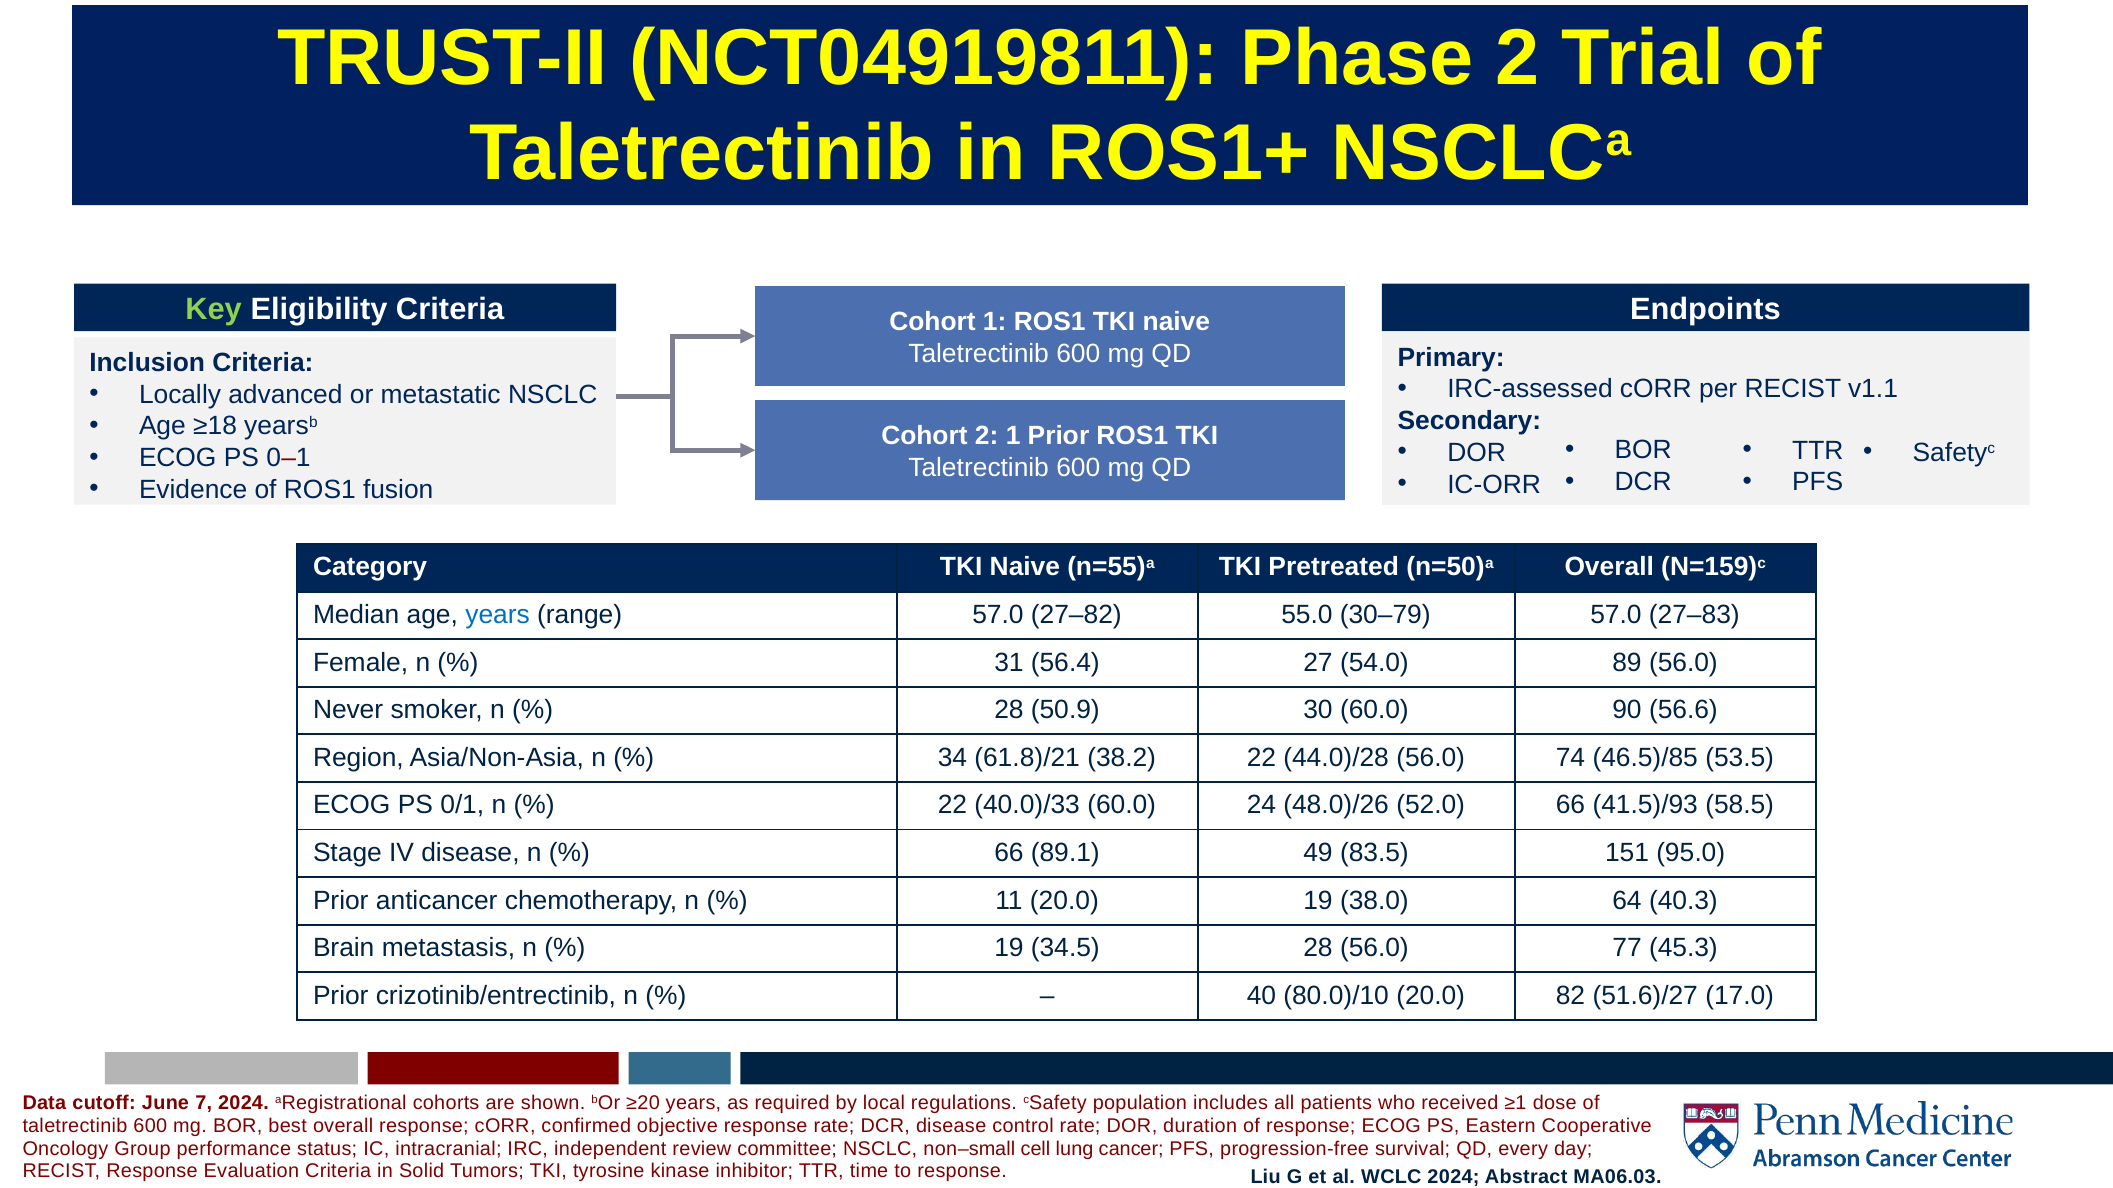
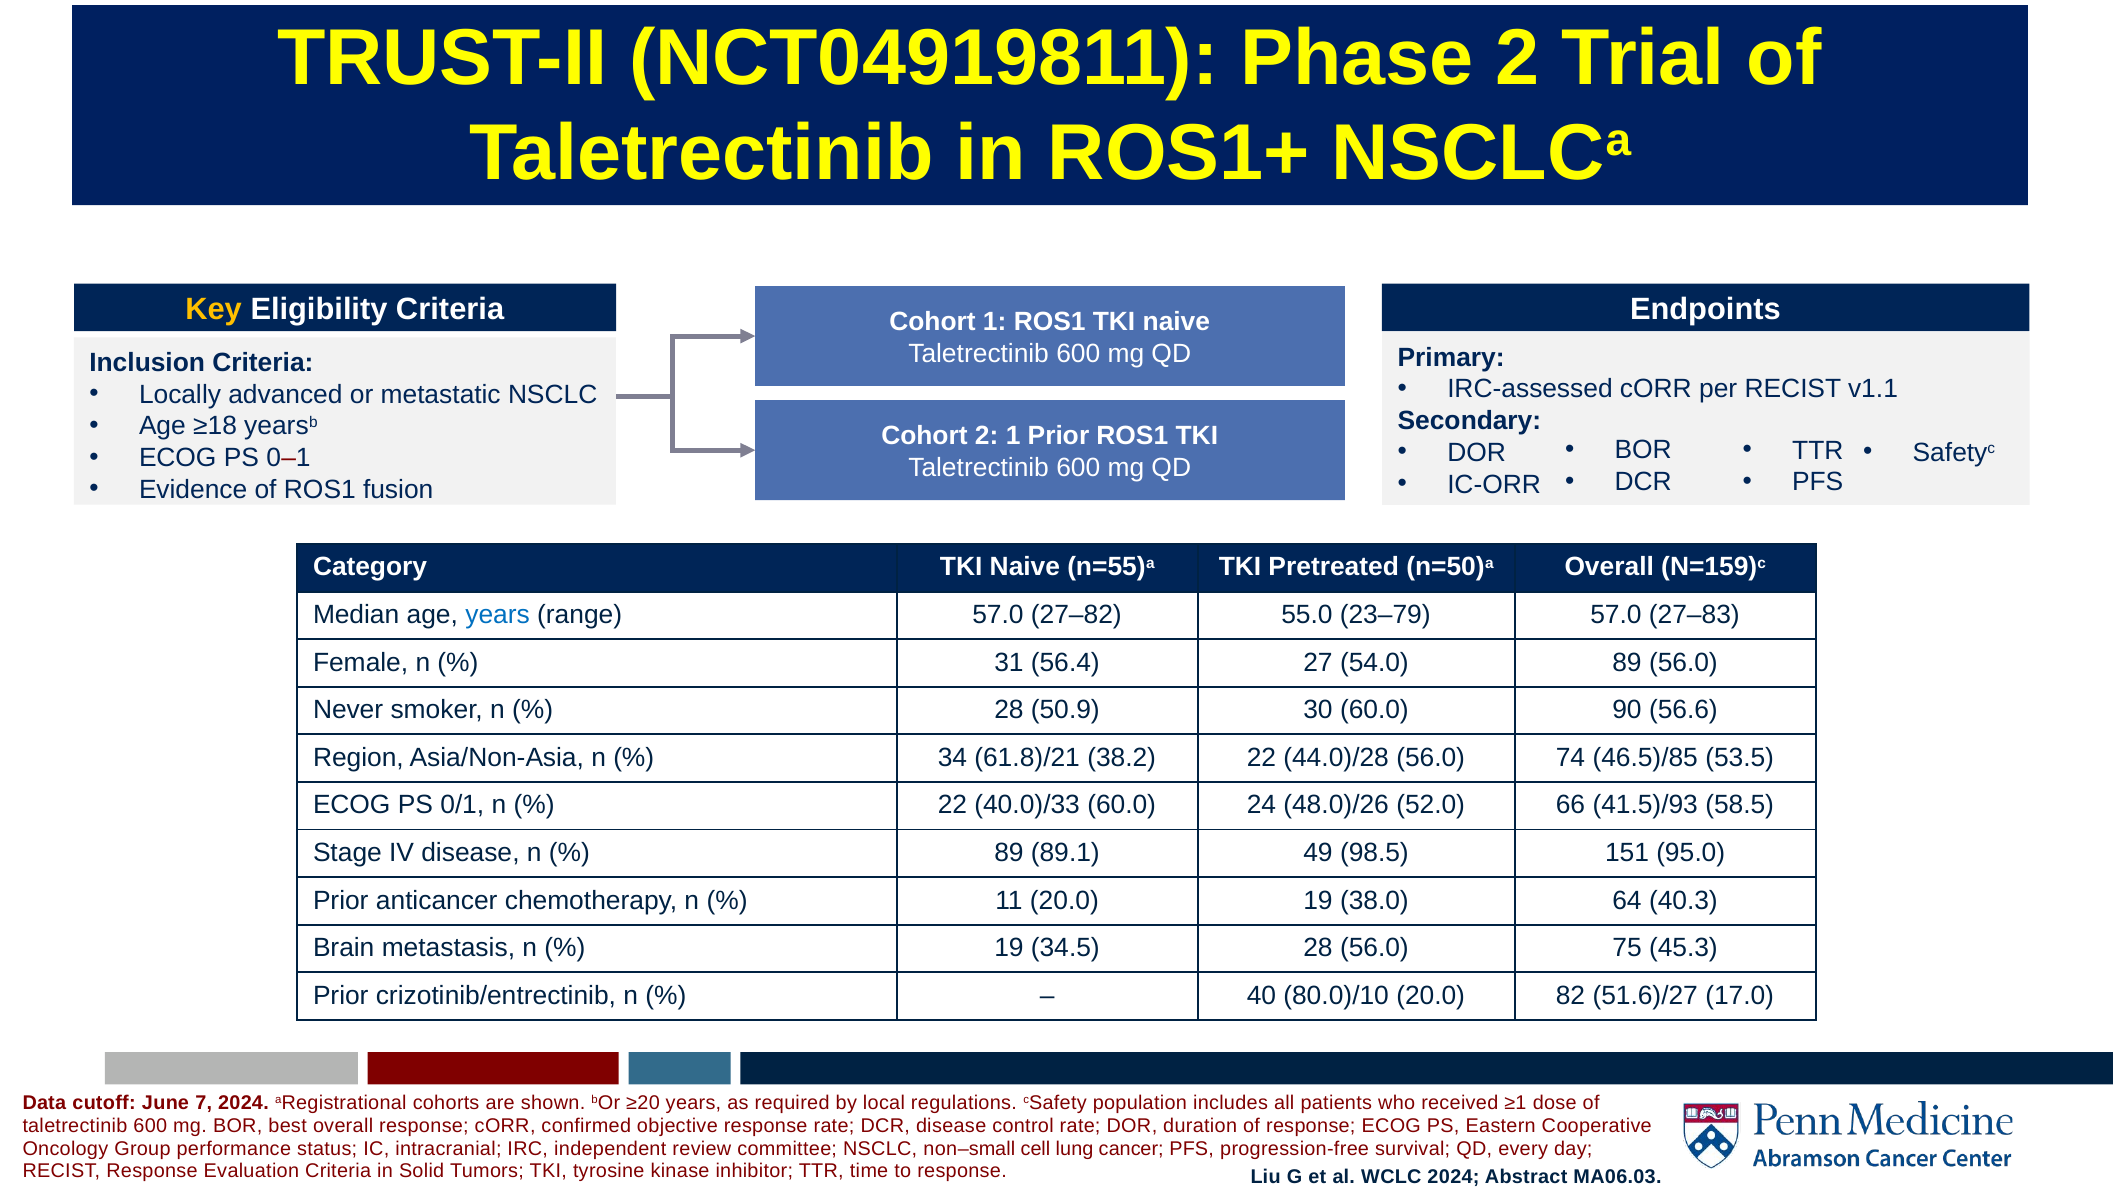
Key colour: light green -> yellow (214, 310)
30–79: 30–79 -> 23–79 (1385, 615)
66: 66 -> 89 (1009, 853)
83.5: 83.5 -> 98.5 (1374, 853)
77: 77 -> 75 (1627, 948)
